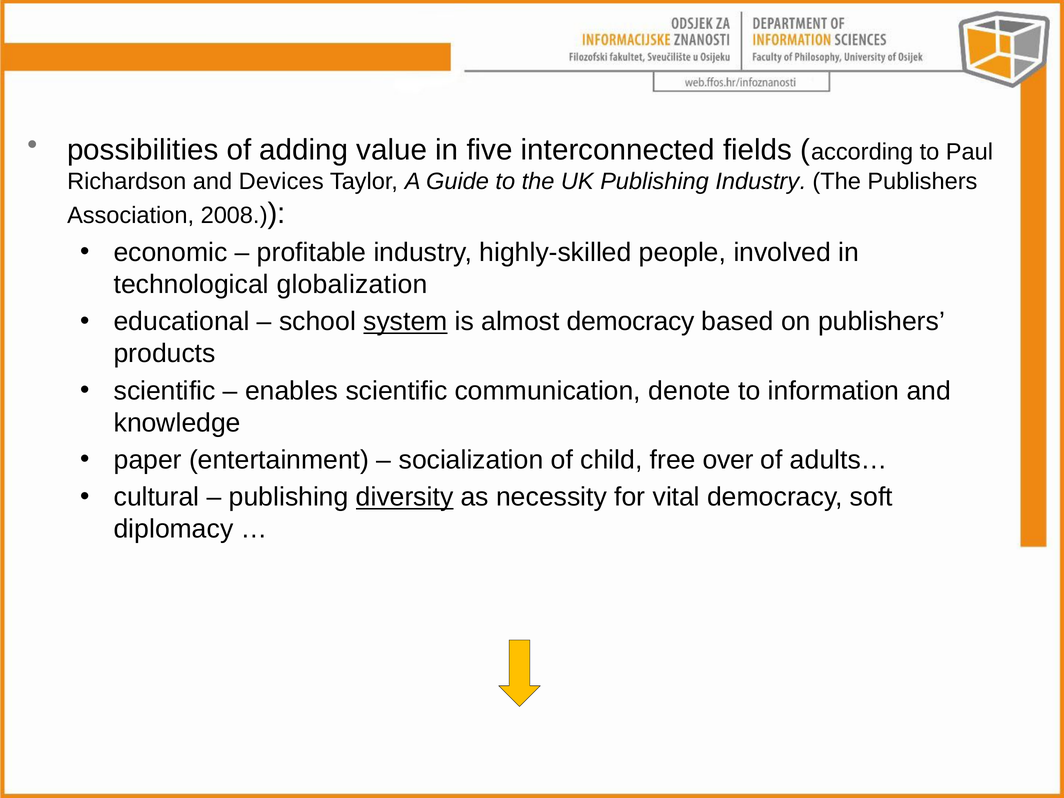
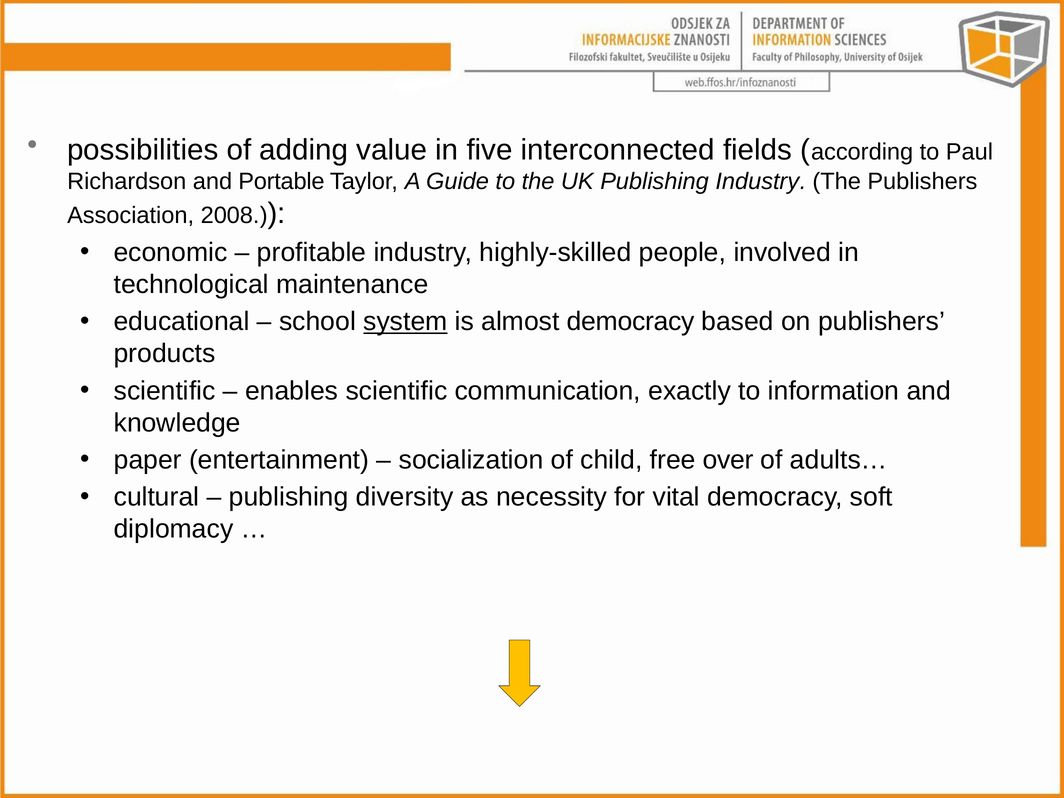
Devices: Devices -> Portable (281, 181)
globalization: globalization -> maintenance (352, 284)
denote: denote -> exactly (690, 391)
diversity underline: present -> none (405, 497)
